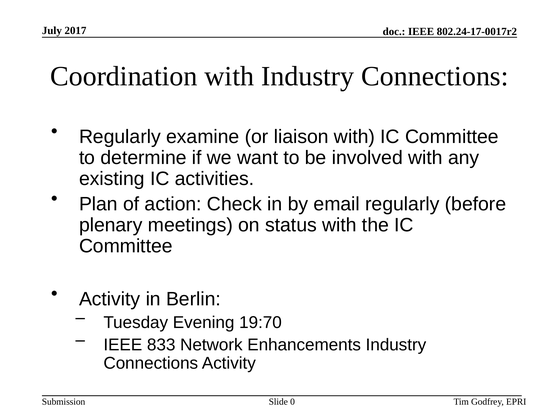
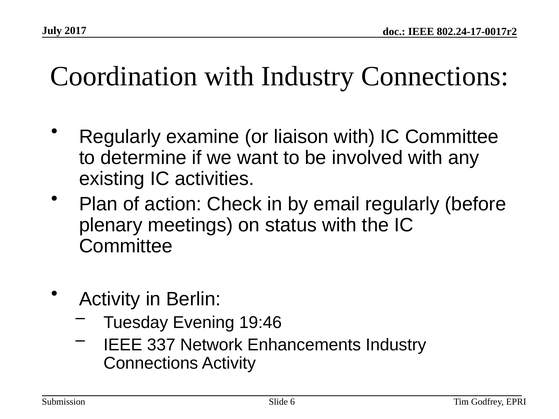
19:70: 19:70 -> 19:46 (260, 323)
833: 833 -> 337 (161, 345)
0: 0 -> 6 (293, 402)
